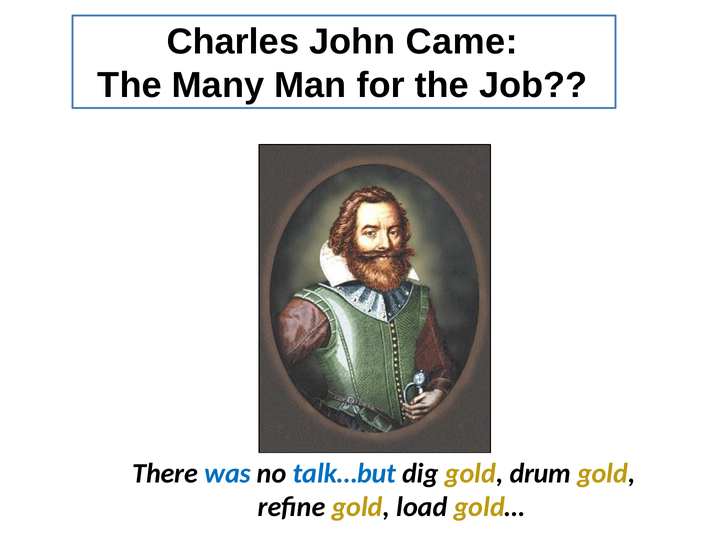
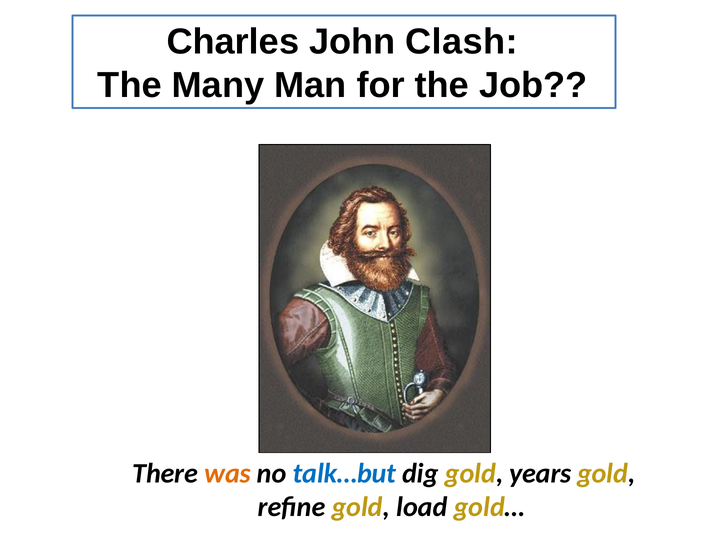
Came: Came -> Clash (462, 42)
was colour: blue -> orange (227, 473)
drum: drum -> years (540, 473)
